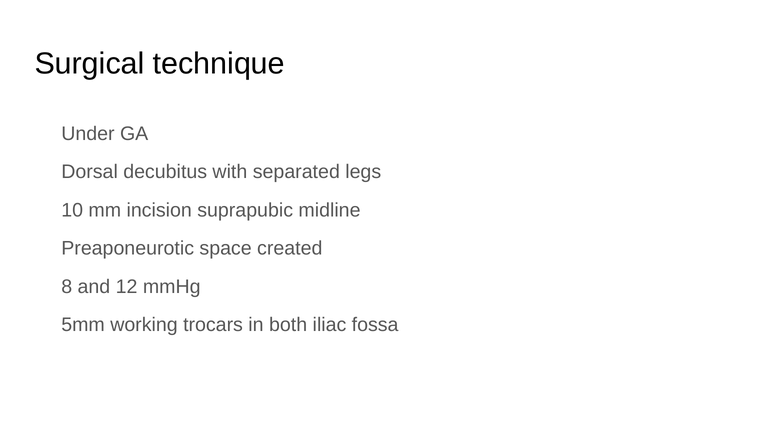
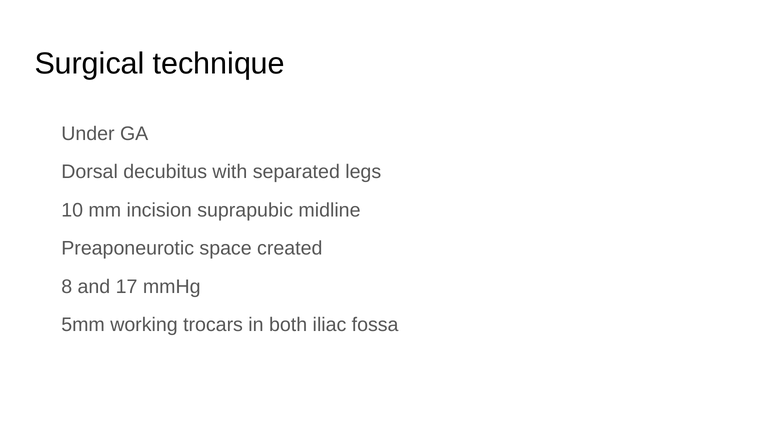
12: 12 -> 17 (127, 287)
